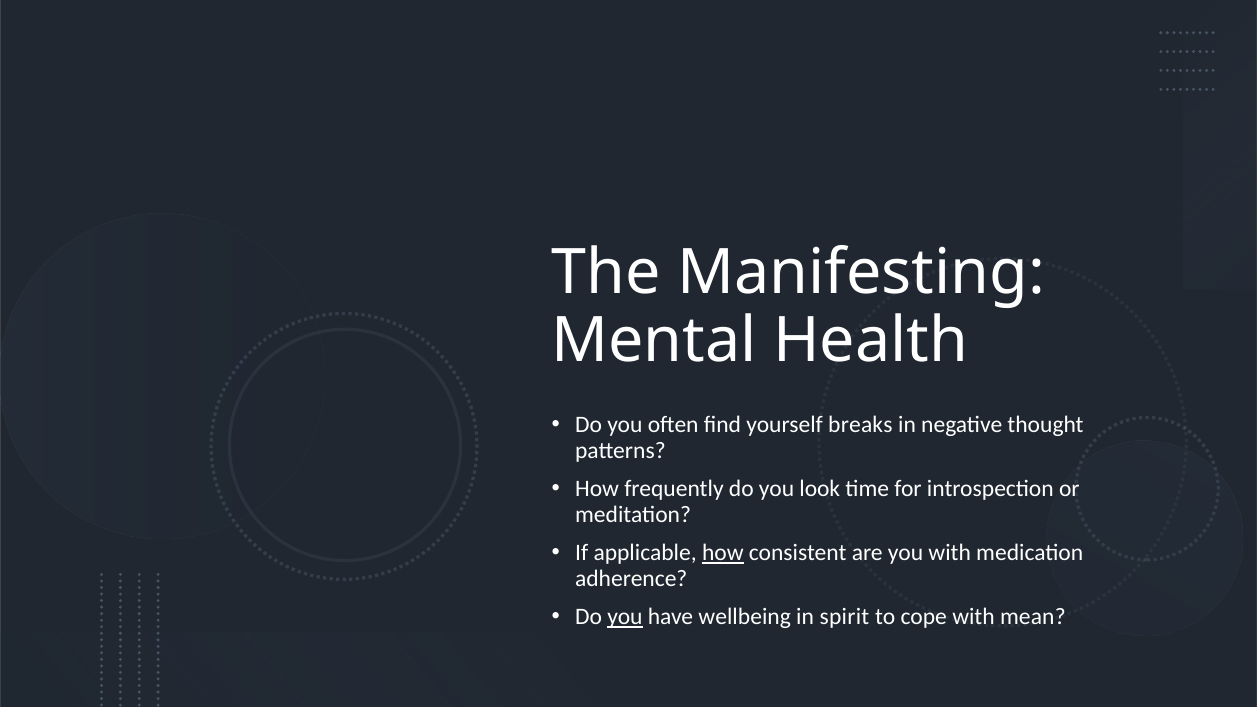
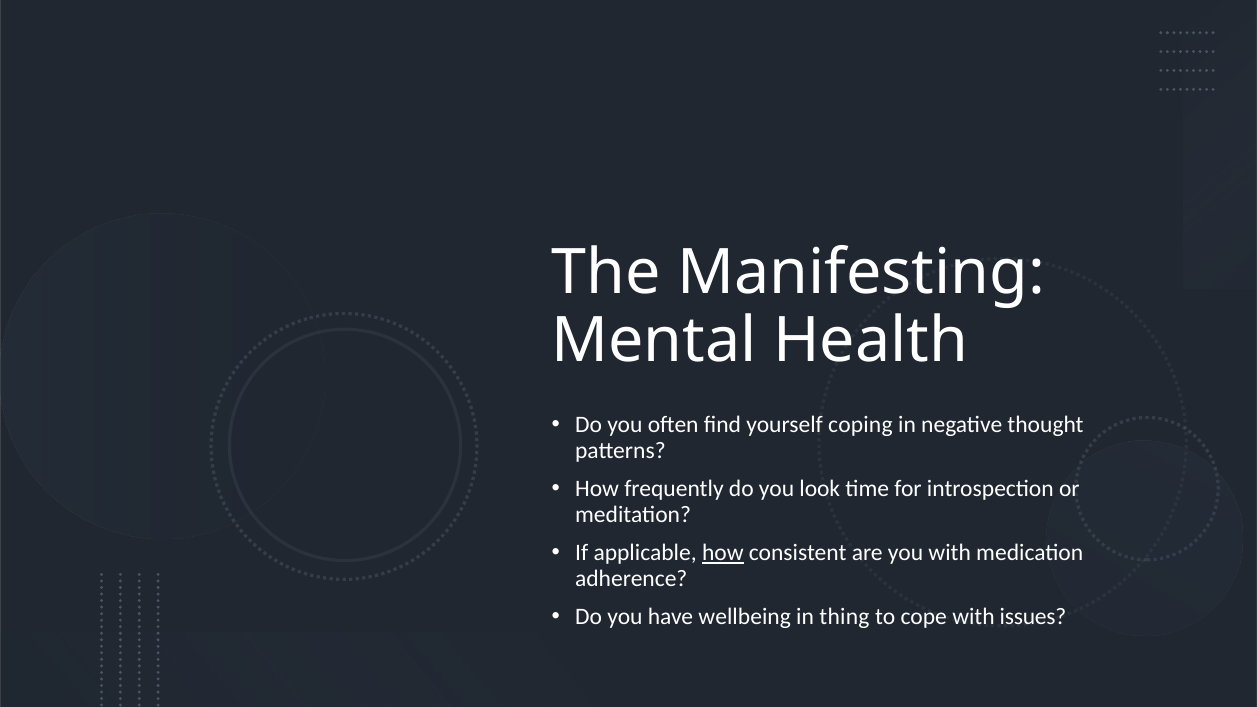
breaks: breaks -> coping (860, 425)
you underline: present -> none (625, 617)
spirit: spirit -> thing (844, 617)
mean: mean -> issues (1033, 617)
